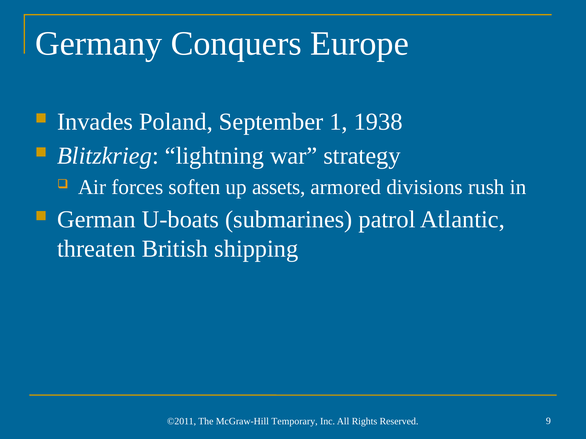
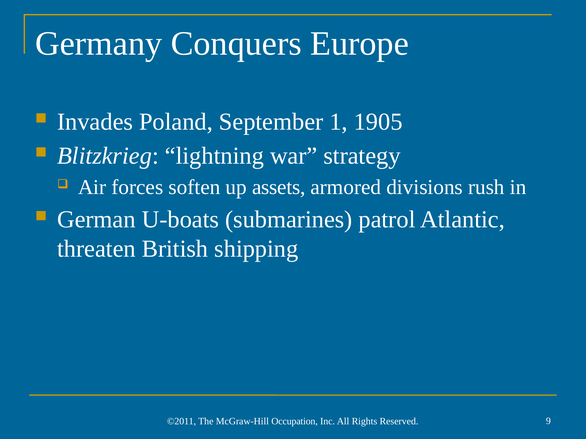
1938: 1938 -> 1905 (378, 122)
Temporary: Temporary -> Occupation (295, 422)
